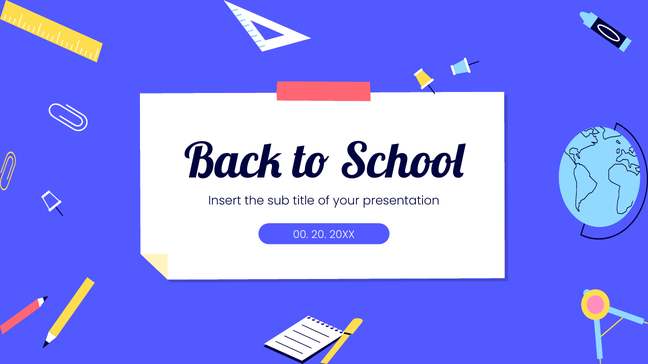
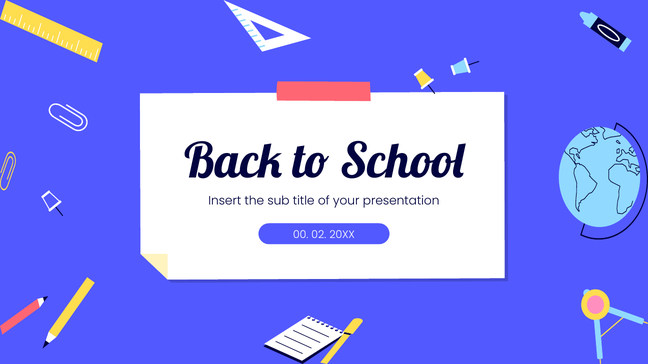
20: 20 -> 02 (319, 235)
